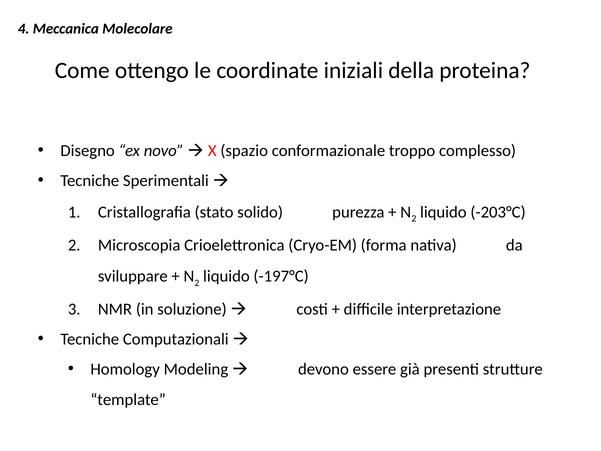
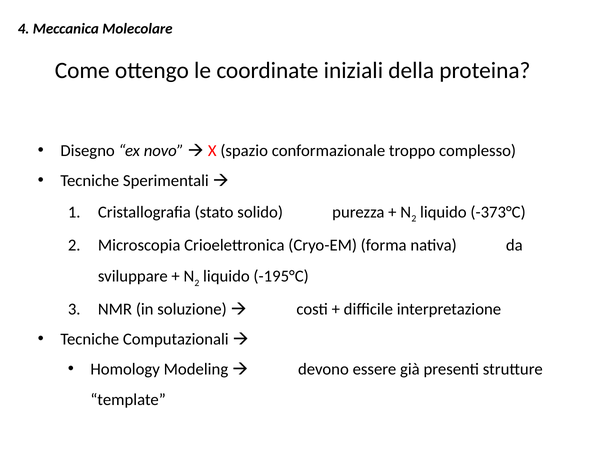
-203°C: -203°C -> -373°C (498, 212)
-197°C: -197°C -> -195°C (281, 276)
